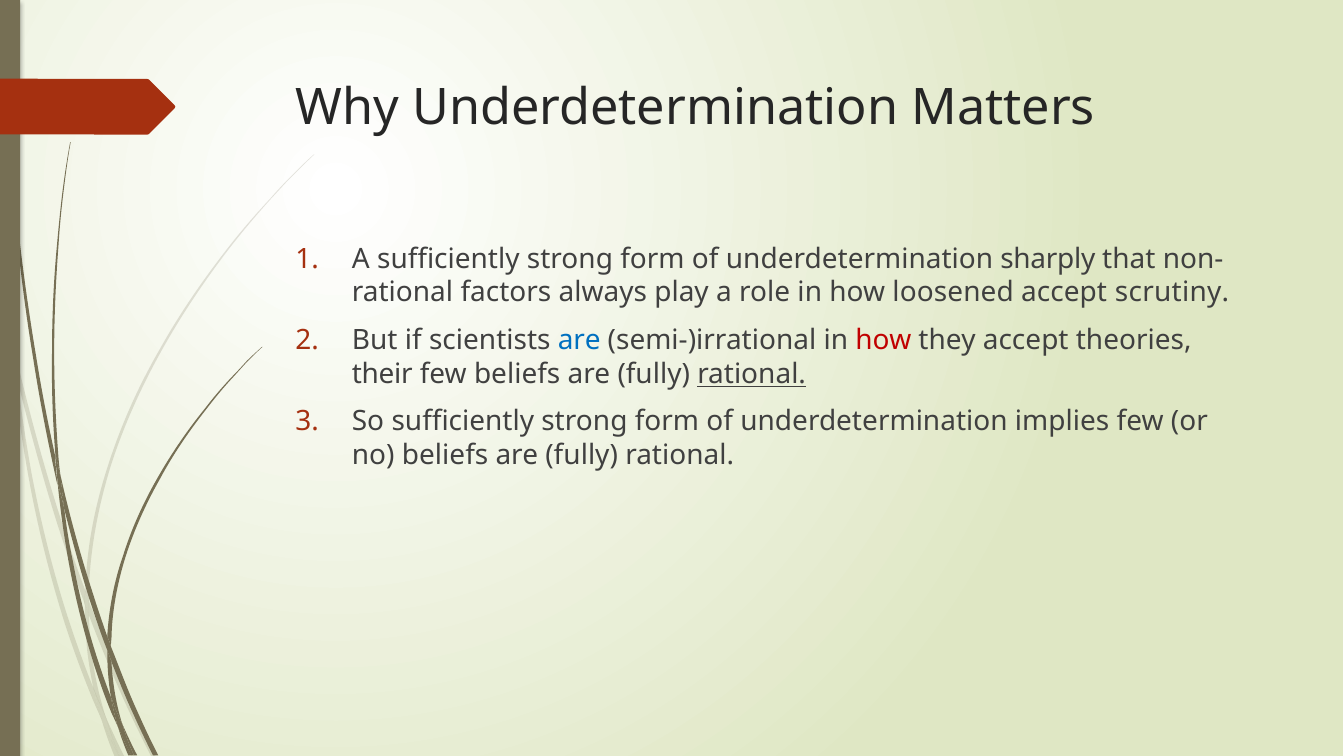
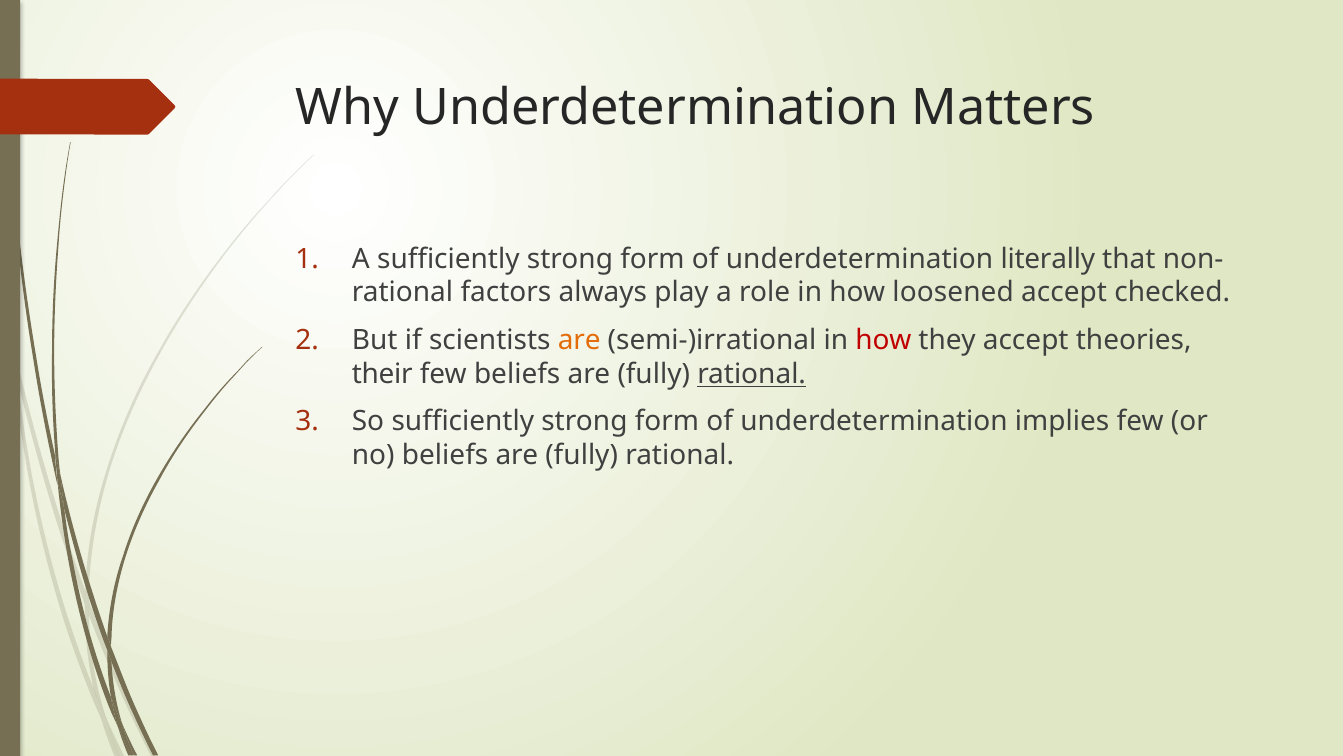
sharply: sharply -> literally (1048, 259)
scrutiny: scrutiny -> checked (1172, 292)
are colour: blue -> orange (579, 340)
